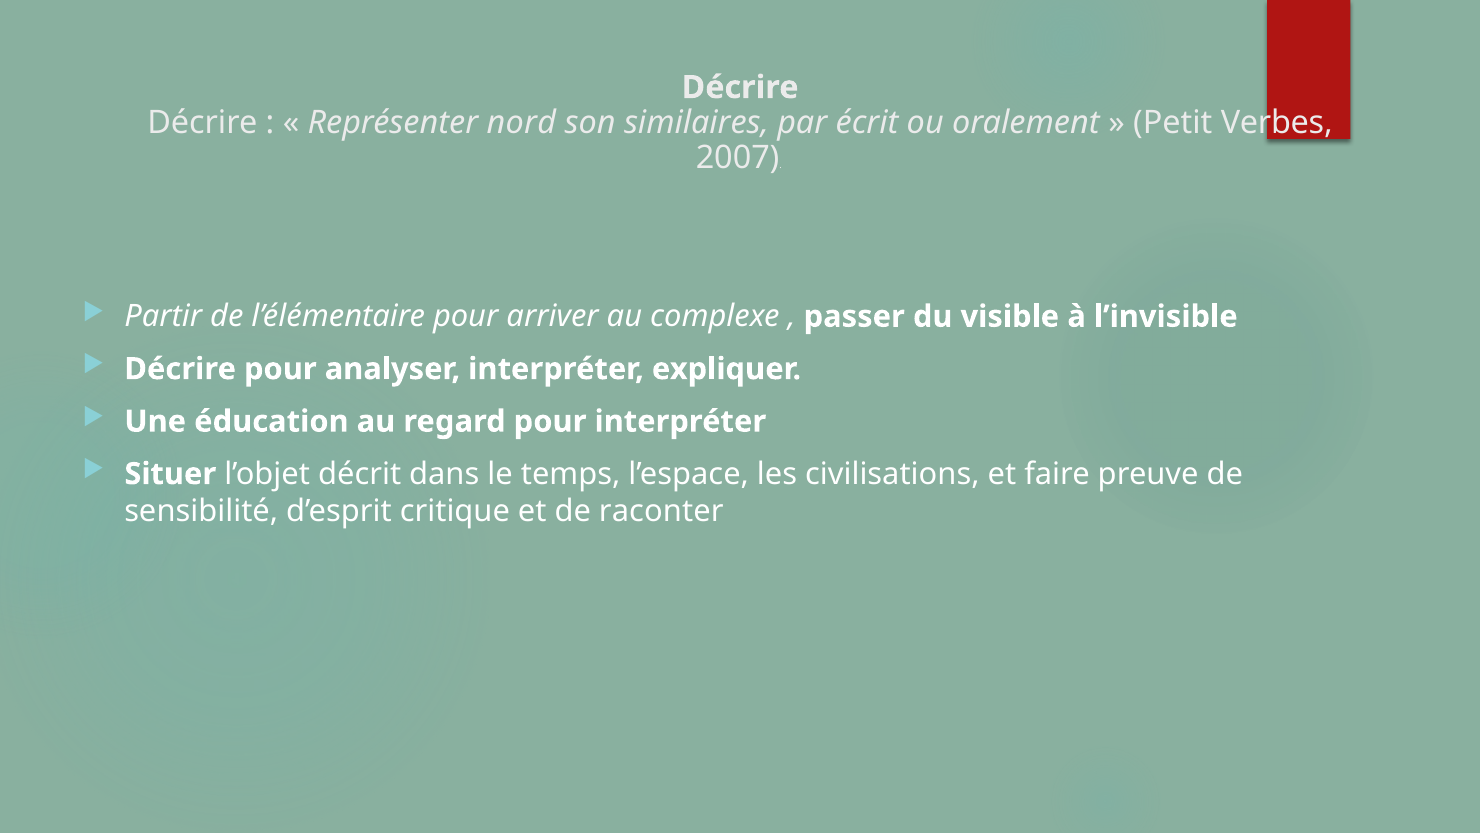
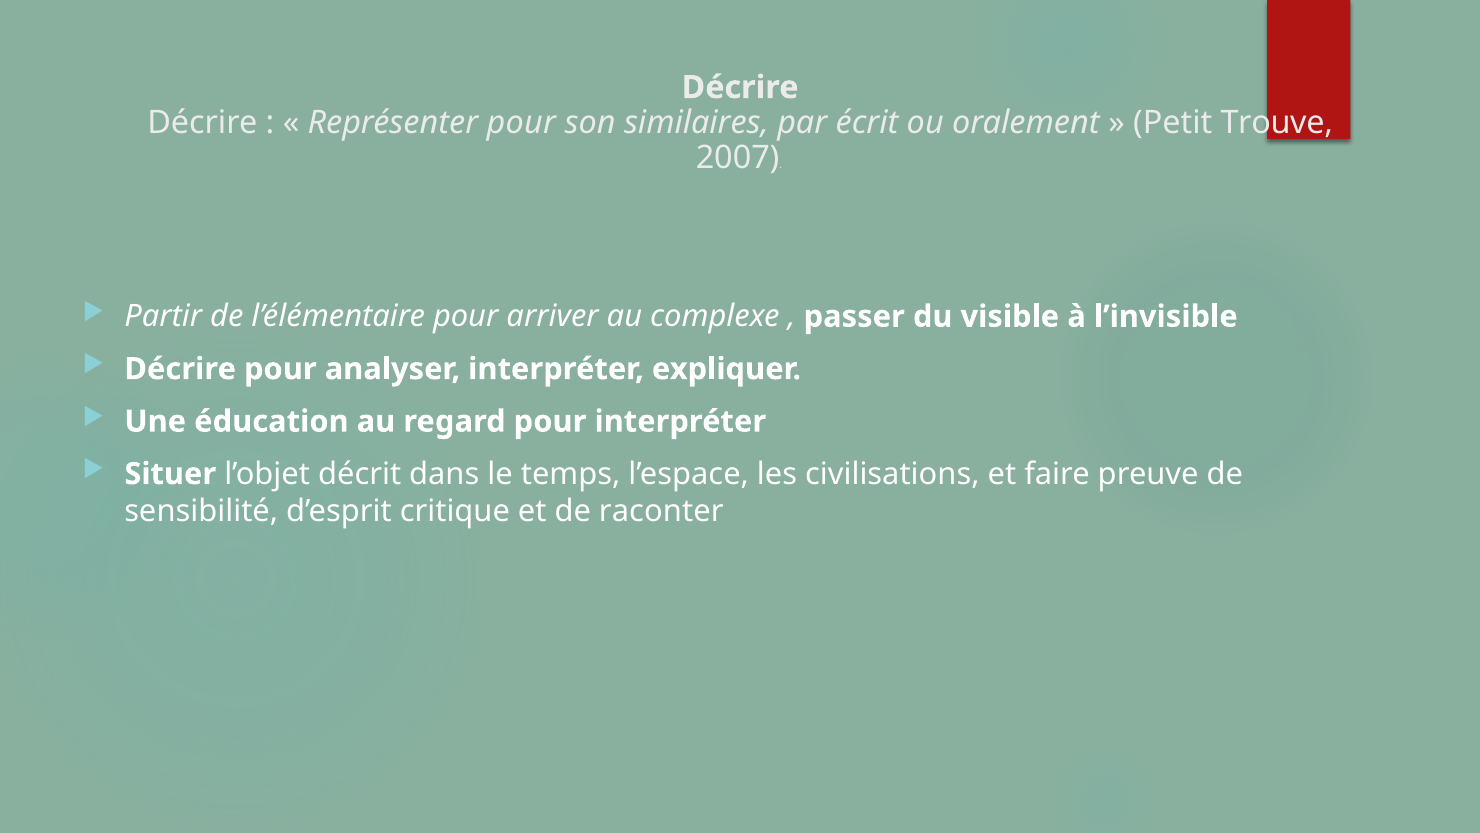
Représenter nord: nord -> pour (521, 122)
Verbes: Verbes -> Trouve (1277, 122)
